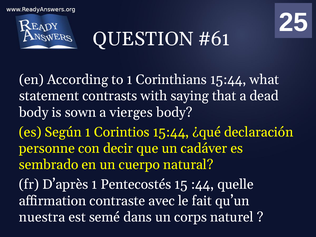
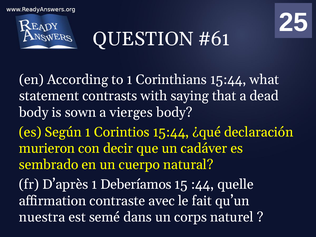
personne: personne -> murieron (47, 148)
Pentecostés: Pentecostés -> Deberíamos (136, 184)
